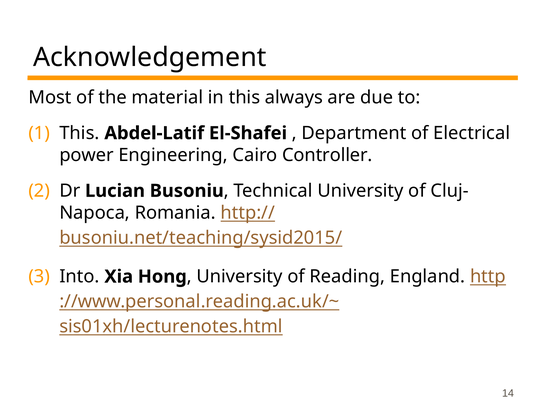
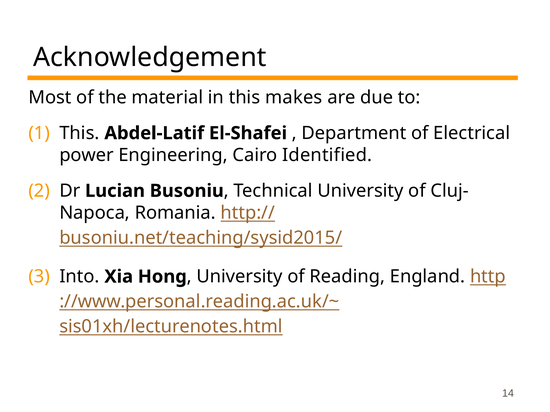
always: always -> makes (294, 98)
Controller: Controller -> Identified (327, 155)
